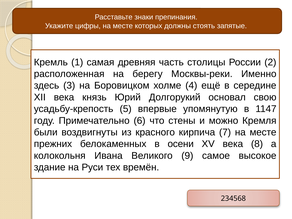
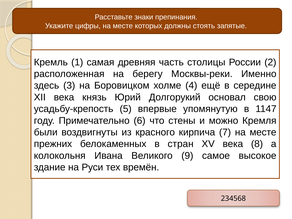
осени: осени -> стран (181, 144)
